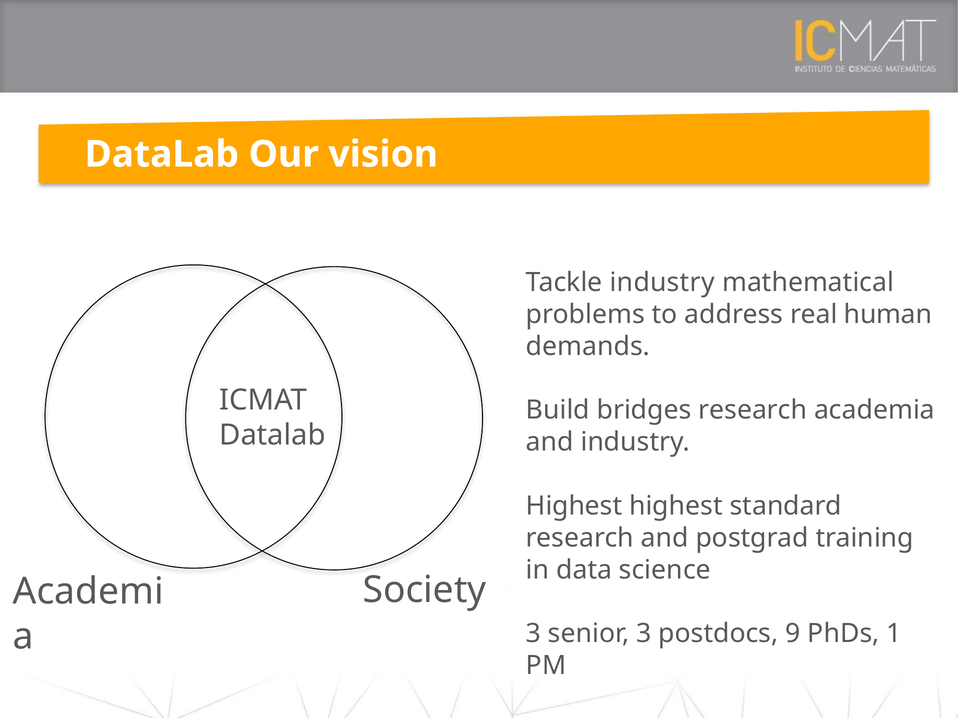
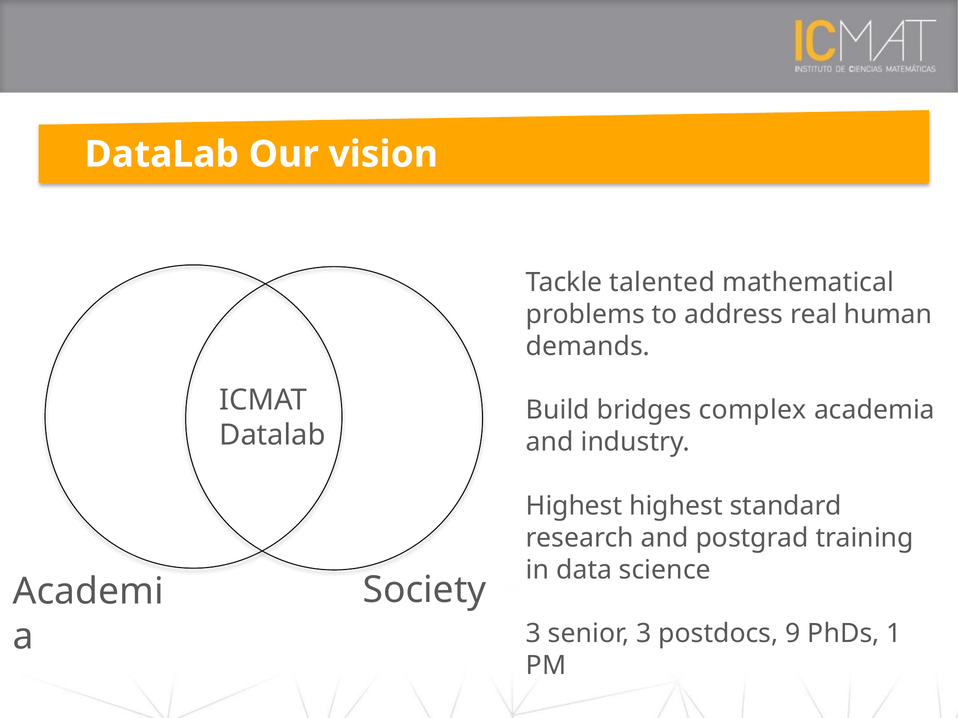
Tackle industry: industry -> talented (662, 283)
bridges research: research -> complex (753, 410)
